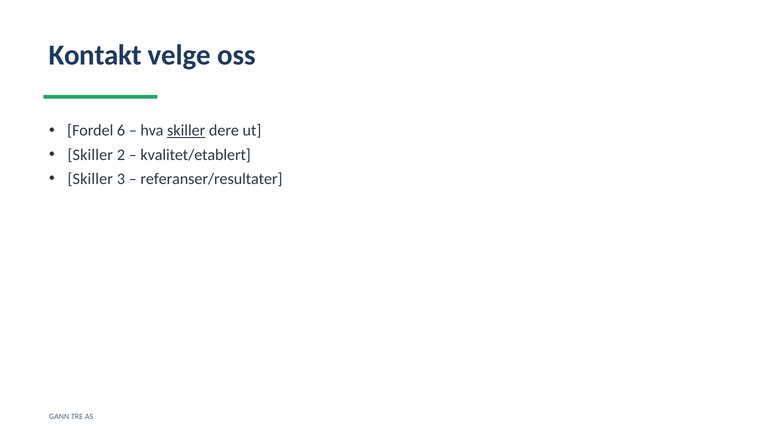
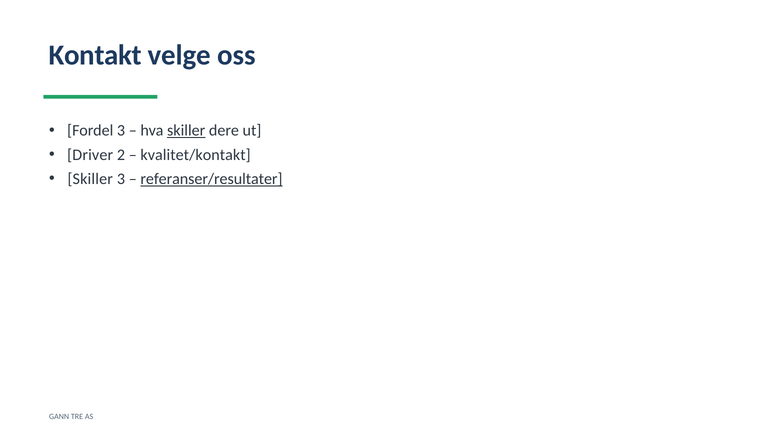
Fordel 6: 6 -> 3 (121, 131)
Skiller: Skiller -> Driver (90, 155)
kvalitet/etablert: kvalitet/etablert -> kvalitet/kontakt (196, 155)
referanser/resultater underline: none -> present (211, 179)
